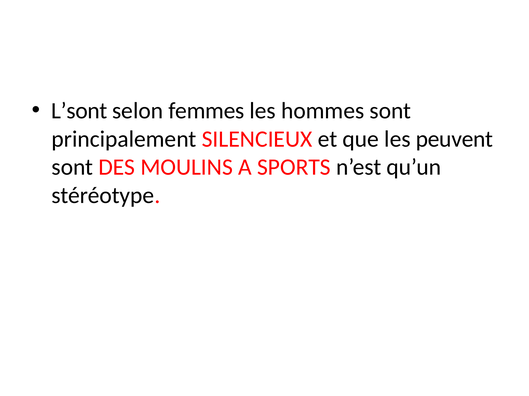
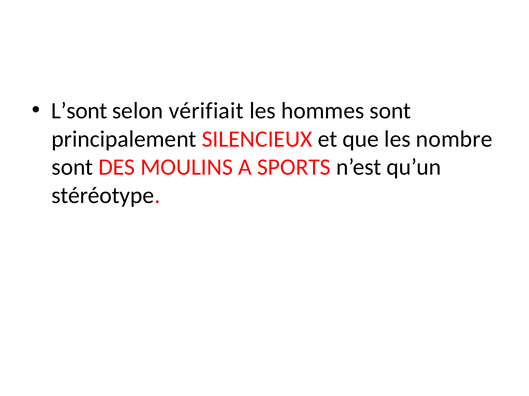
femmes: femmes -> vérifiait (206, 111)
peuvent: peuvent -> nombre (454, 139)
